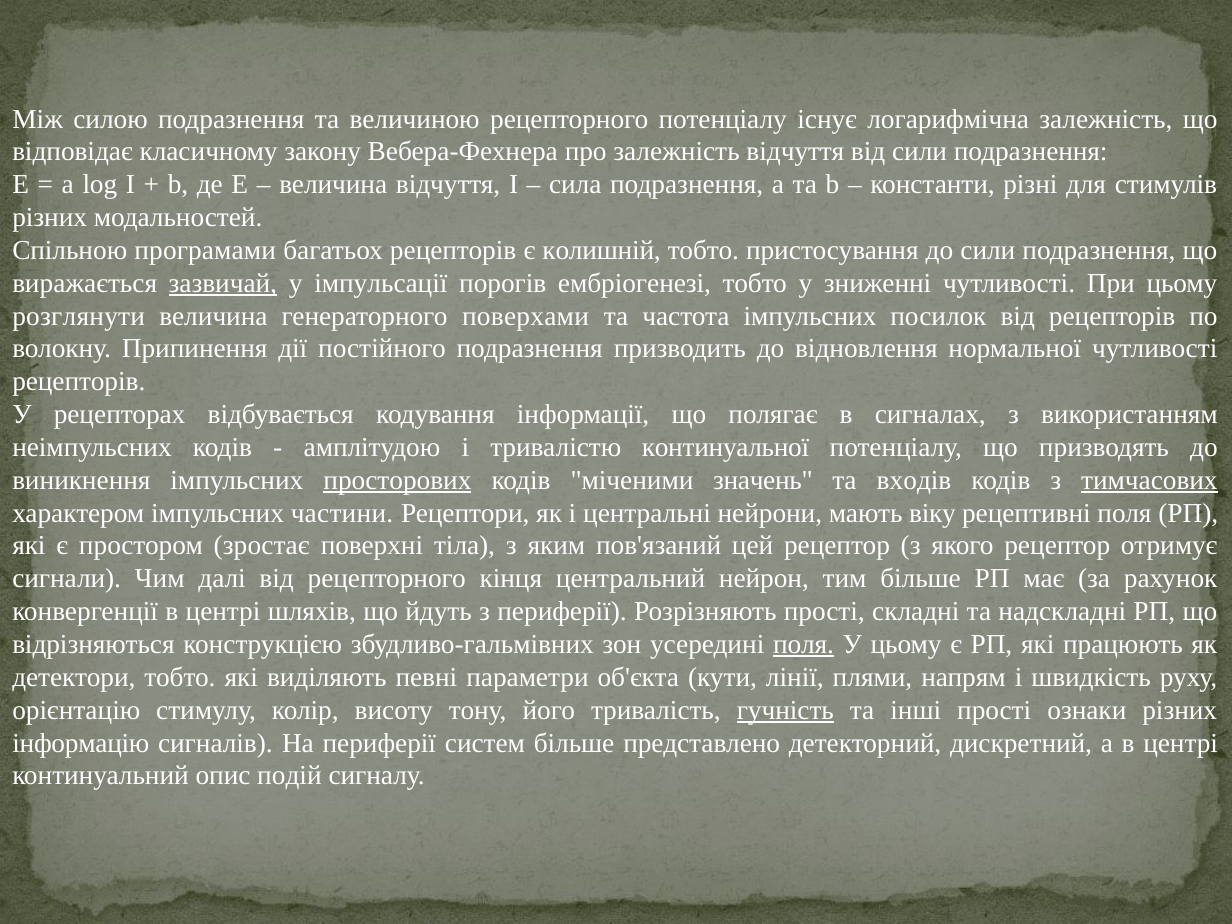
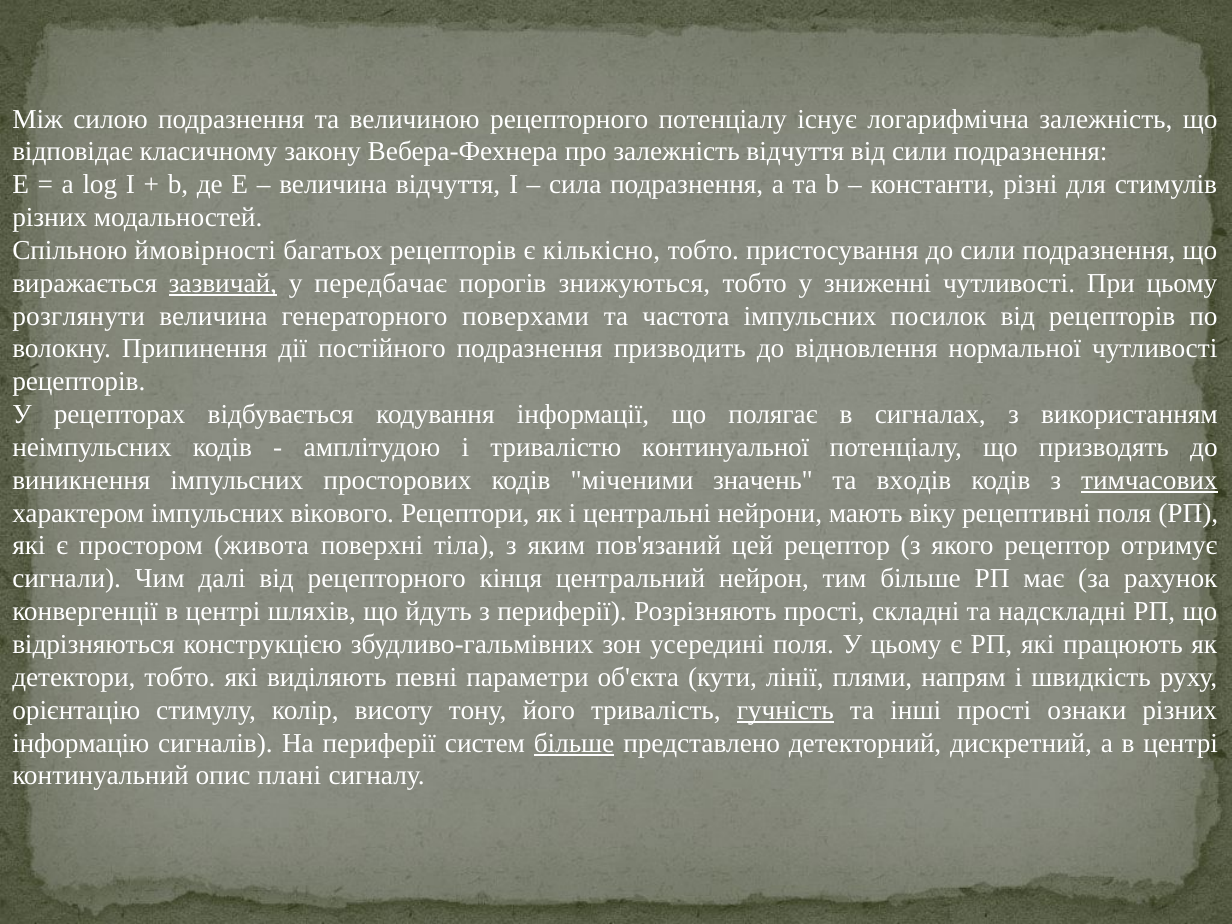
програмами: програмами -> ймовірності (205, 250)
колишній: колишній -> кількісно (601, 250)
імпульсації: імпульсації -> передбачає (381, 283)
ембріогенезі: ембріогенезі -> знижуються (634, 283)
просторових underline: present -> none (397, 480)
частини: частини -> вікового (342, 513)
зростає: зростає -> живота (262, 546)
поля underline: present -> none (803, 644)
більше underline: none -> present (574, 743)
подій: подій -> плані (289, 776)
